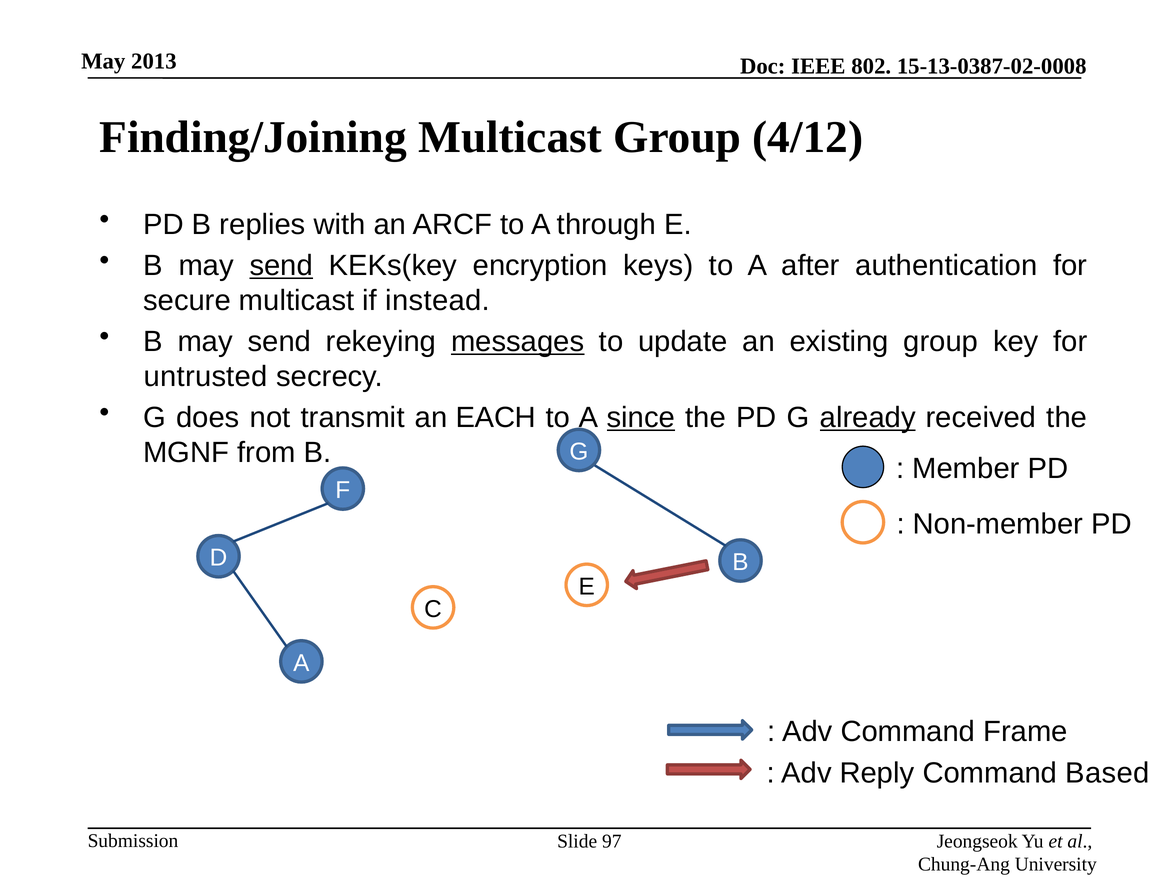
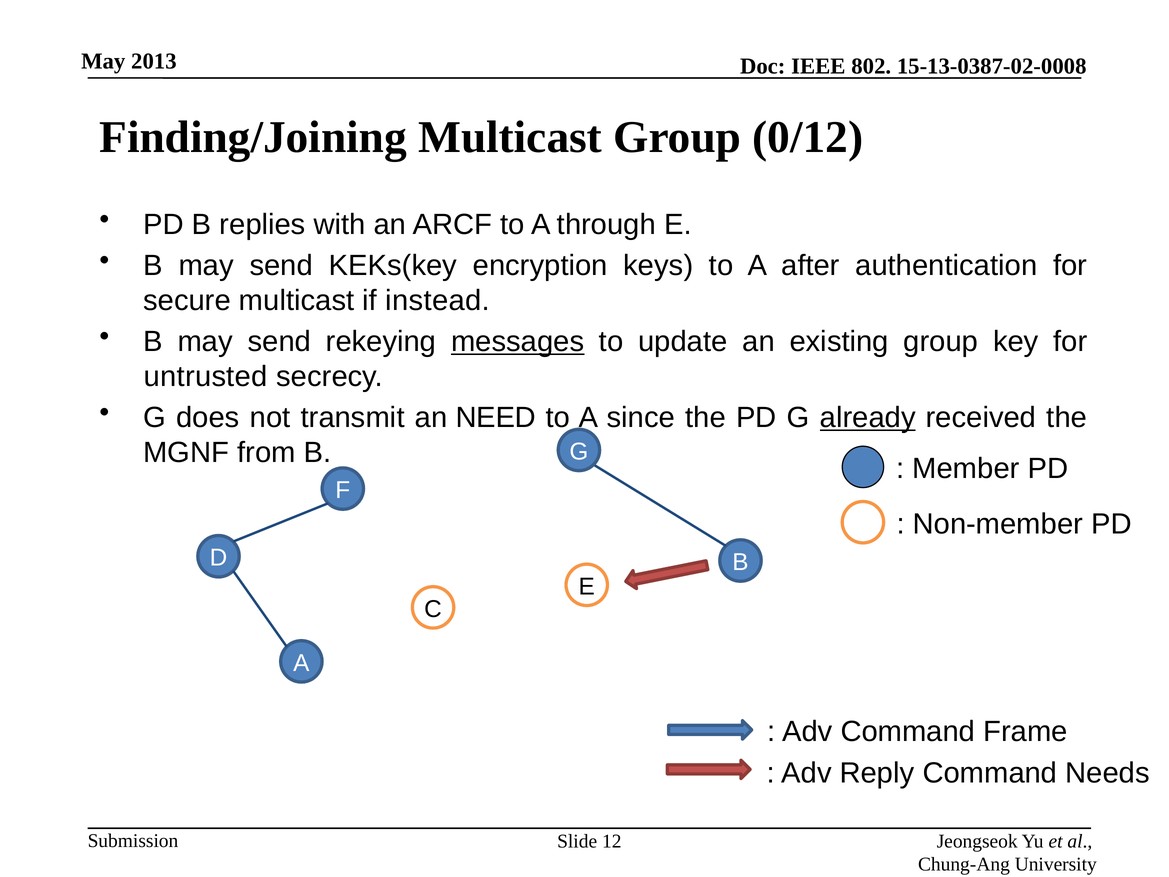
4/12: 4/12 -> 0/12 (808, 137)
send underline: present -> none (281, 265)
EACH: EACH -> NEED (496, 417)
since underline: present -> none (641, 417)
Based: Based -> Needs (1107, 773)
97: 97 -> 12 (612, 841)
